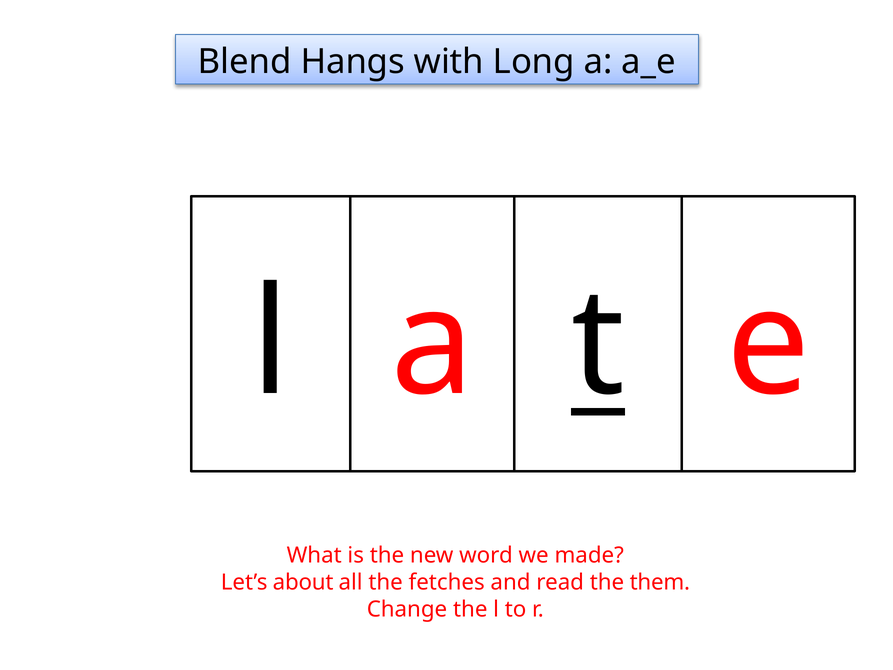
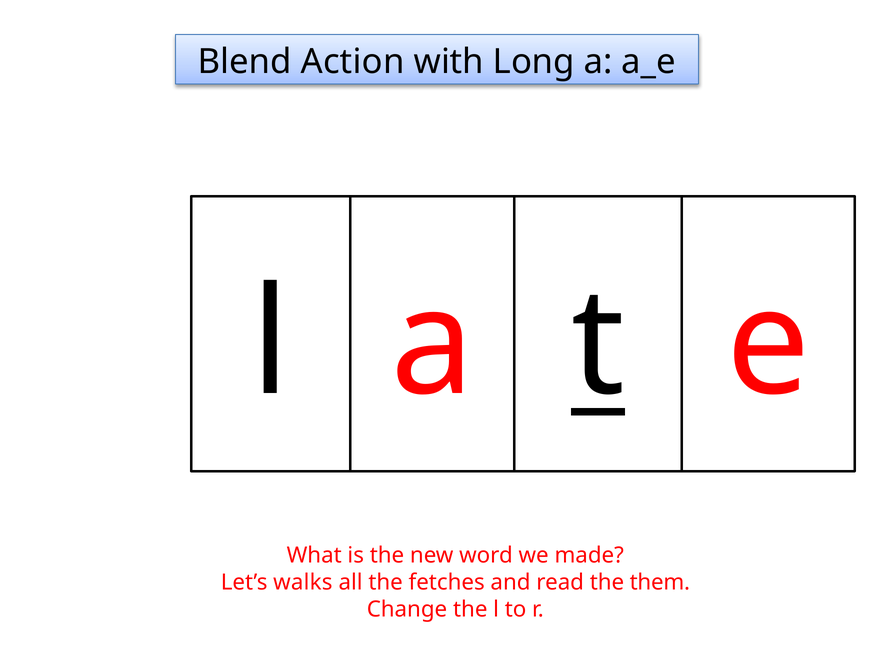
Hangs: Hangs -> Action (353, 62)
about: about -> walks (303, 582)
